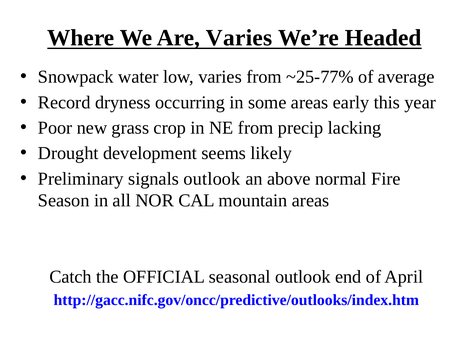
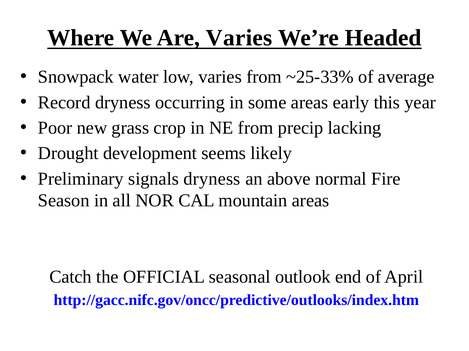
~25-77%: ~25-77% -> ~25-33% (320, 77)
signals outlook: outlook -> dryness (212, 179)
